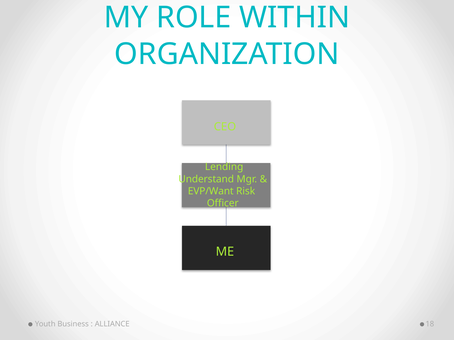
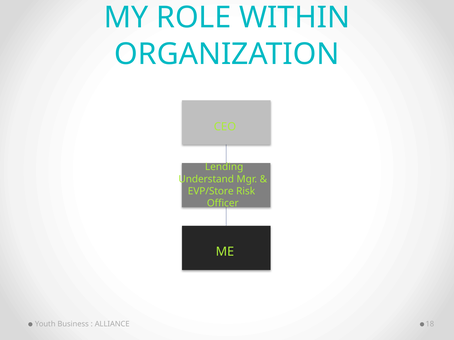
EVP/Want: EVP/Want -> EVP/Store (211, 191)
